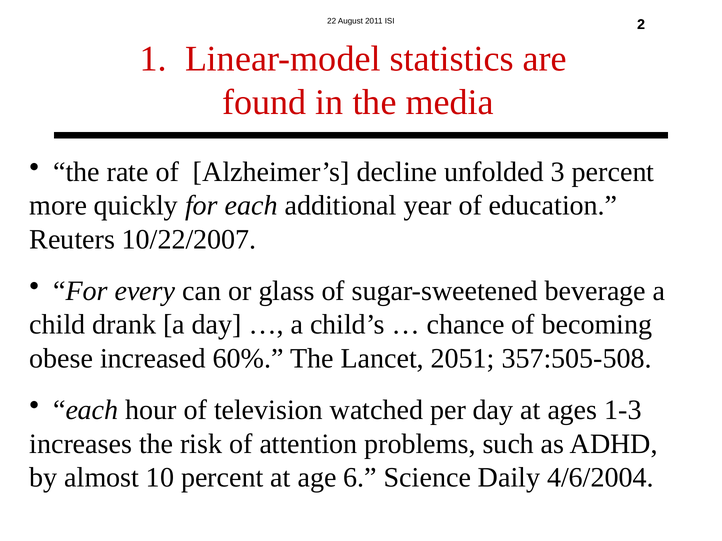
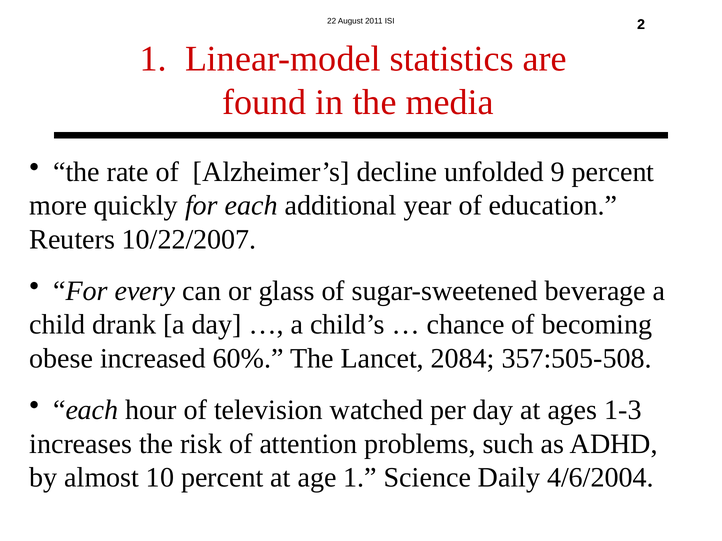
3: 3 -> 9 (558, 172)
2051: 2051 -> 2084 (463, 359)
age 6: 6 -> 1 (360, 478)
